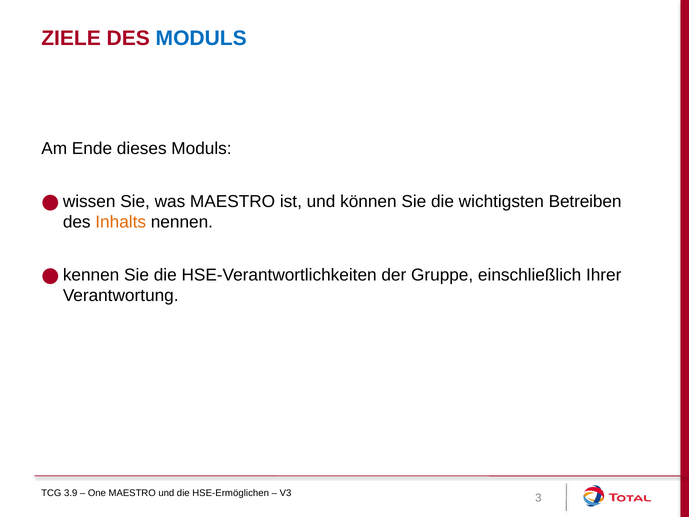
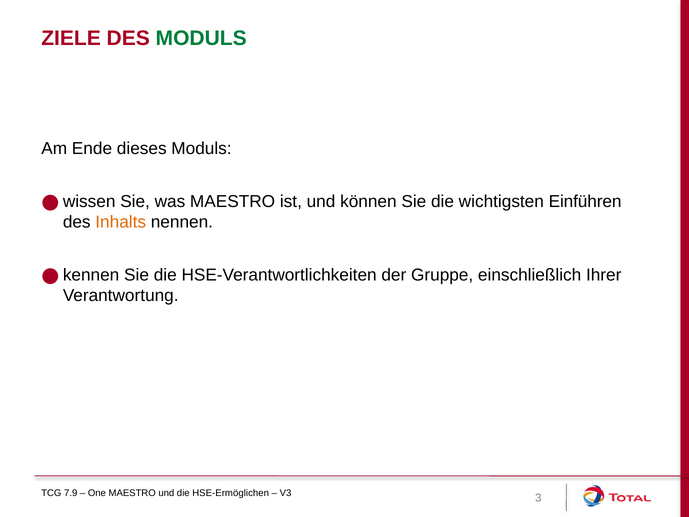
MODULS colour: blue -> green (201, 38)
Betreiben: Betreiben -> Einführen (585, 201)
3.9: 3.9 -> 7.9 (71, 493)
